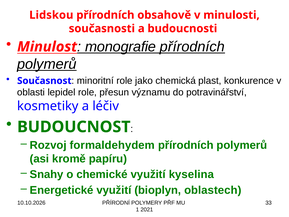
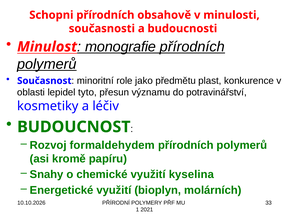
Lidskou: Lidskou -> Schopni (51, 15)
chemická: chemická -> předmětu (176, 81)
lepidel role: role -> tyto (87, 92)
oblastech: oblastech -> molárních (213, 190)
